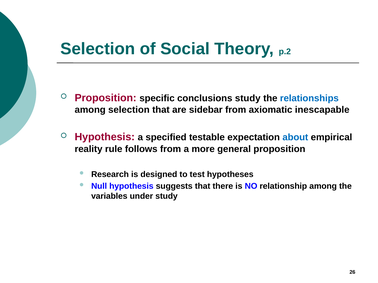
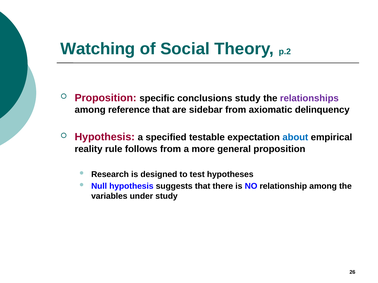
Selection: Selection -> Watching (98, 49)
relationships colour: blue -> purple (309, 98)
among selection: selection -> reference (129, 110)
inescapable: inescapable -> delinquency (322, 110)
